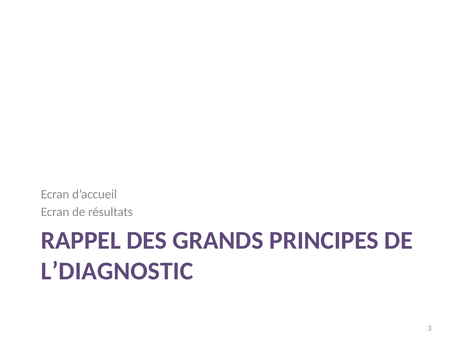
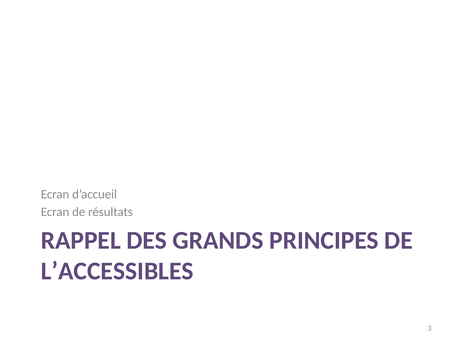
L’DIAGNOSTIC: L’DIAGNOSTIC -> L’ACCESSIBLES (117, 271)
